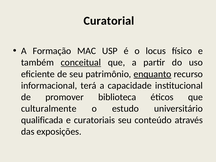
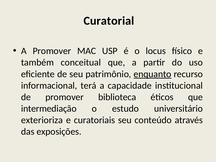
A Formação: Formação -> Promover (52, 51)
conceitual underline: present -> none (81, 62)
culturalmente: culturalmente -> intermediação (49, 109)
qualificada: qualificada -> exterioriza (42, 120)
